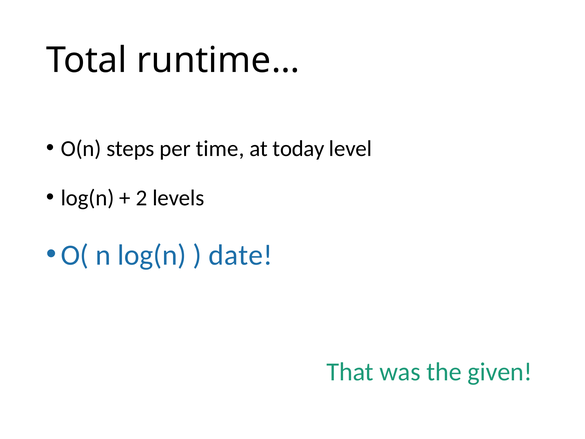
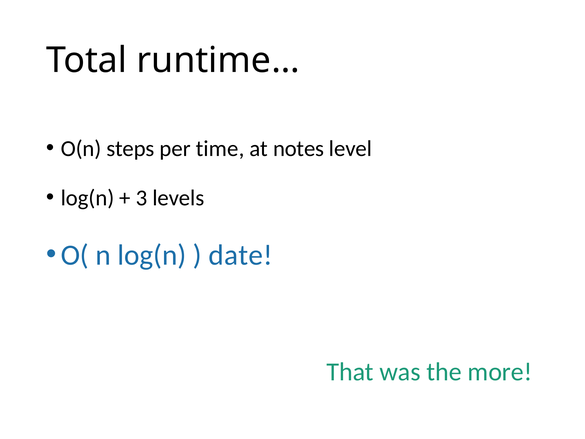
today: today -> notes (299, 149)
2: 2 -> 3 (142, 198)
given: given -> more (500, 372)
